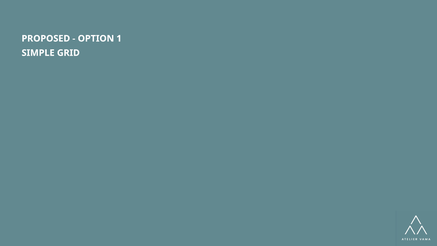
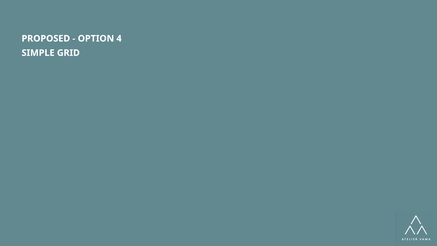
1: 1 -> 4 (119, 39)
